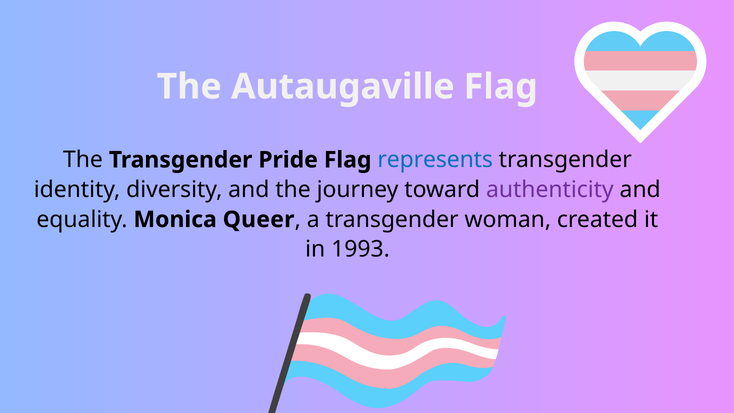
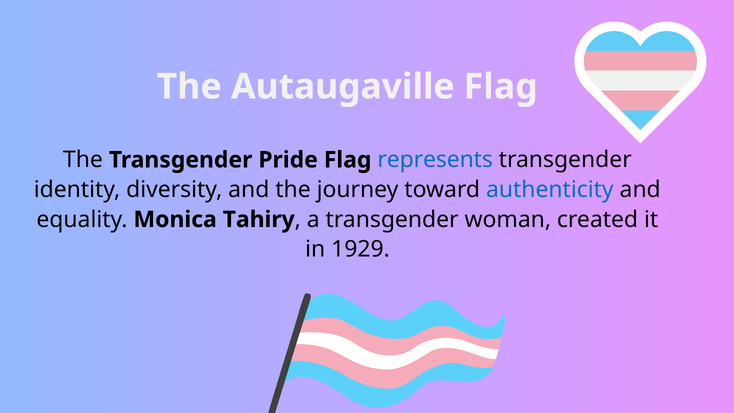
authenticity colour: purple -> blue (550, 190)
Queer: Queer -> Tahiry (259, 219)
1993: 1993 -> 1929 (360, 249)
